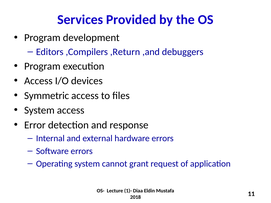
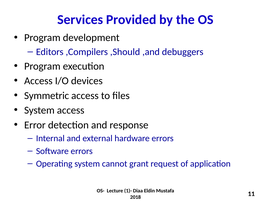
,Return: ,Return -> ,Should (125, 52)
